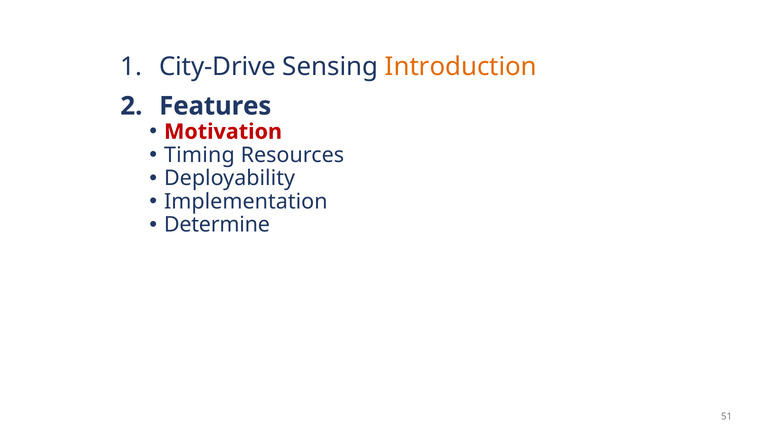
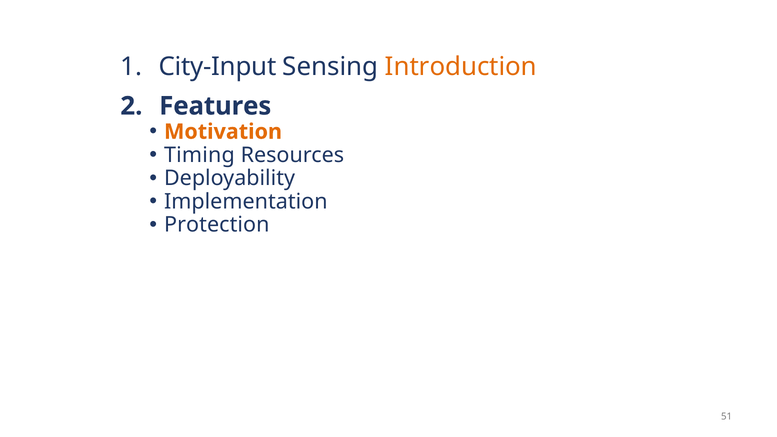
City-Drive: City-Drive -> City-Input (218, 67)
Motivation colour: red -> orange (223, 132)
Determine: Determine -> Protection (217, 225)
